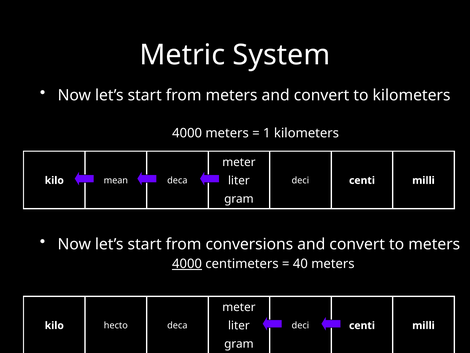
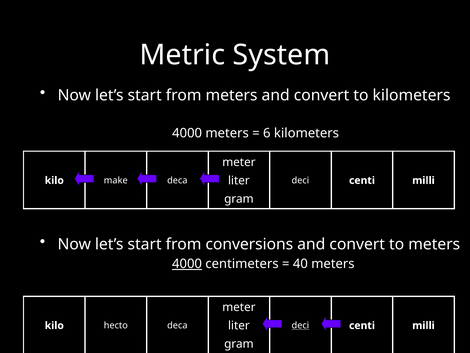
1: 1 -> 6 (267, 133)
mean: mean -> make (116, 180)
deci underline: none -> present (300, 325)
